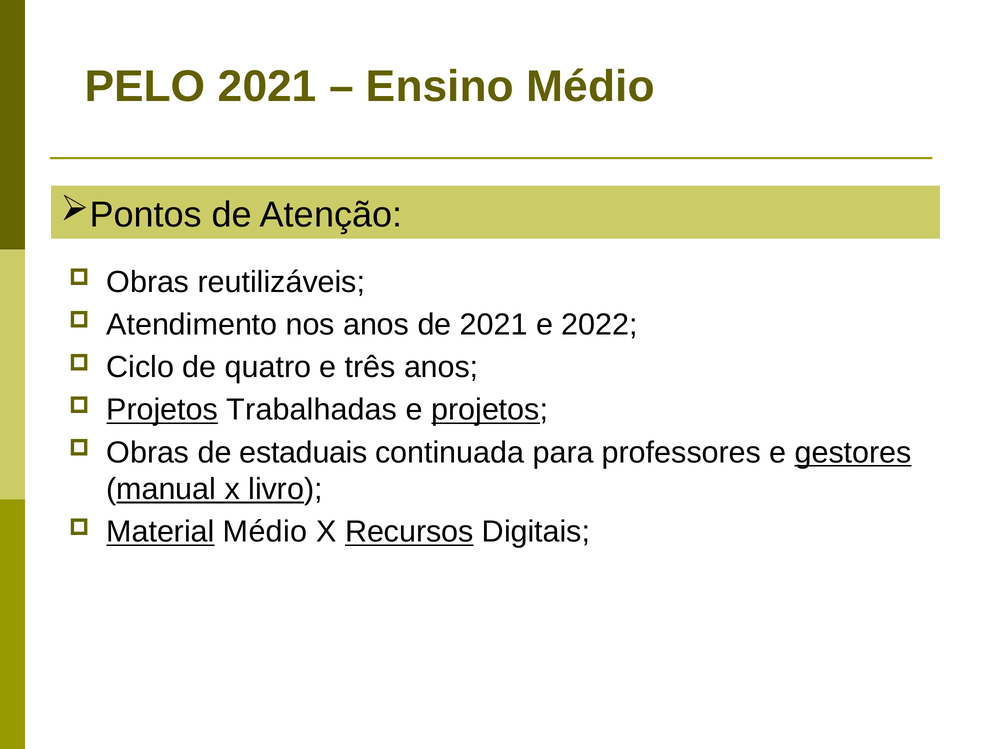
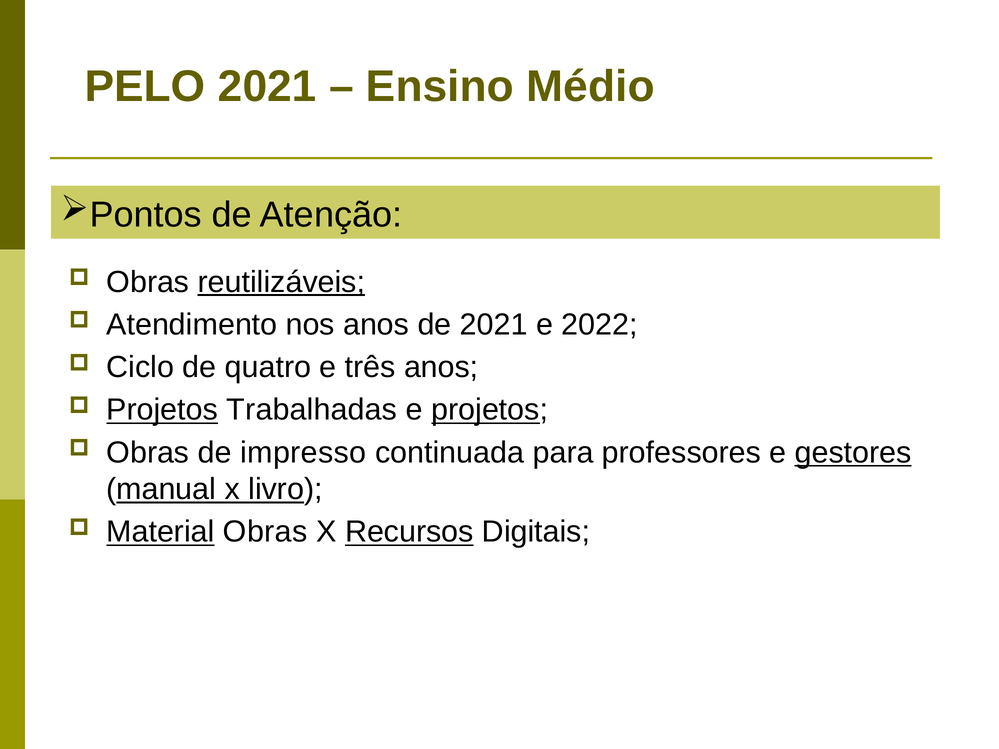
reutilizáveis underline: none -> present (281, 282)
estaduais: estaduais -> impresso (303, 453)
Material Médio: Médio -> Obras (265, 532)
